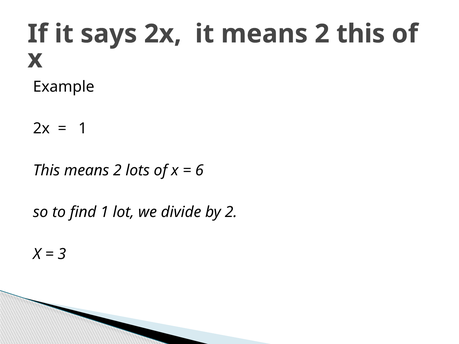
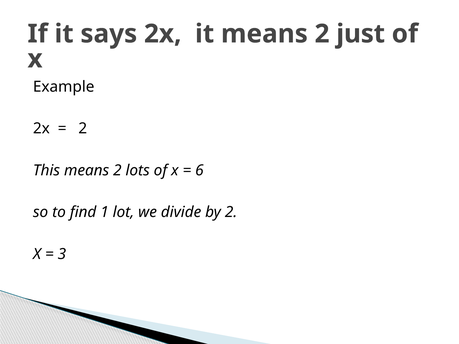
2 this: this -> just (361, 34)
1: 1 -> 2 (83, 129)
